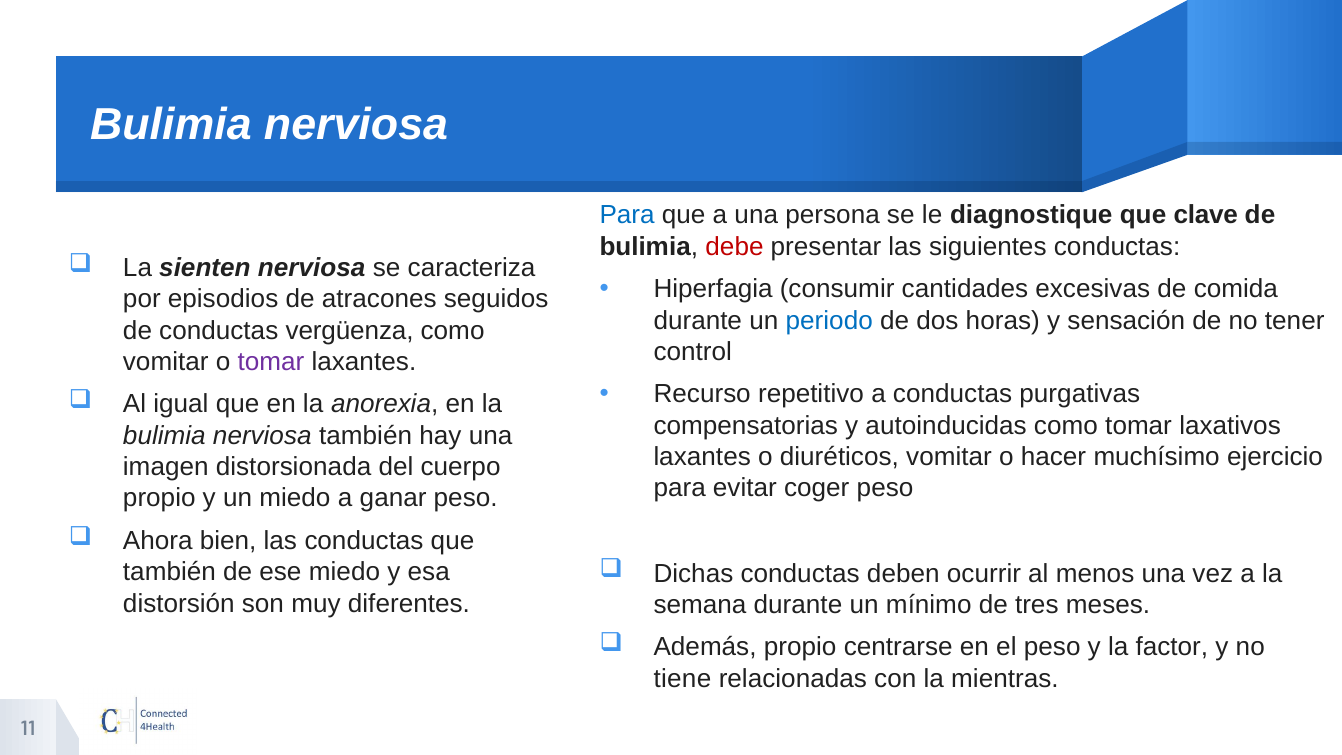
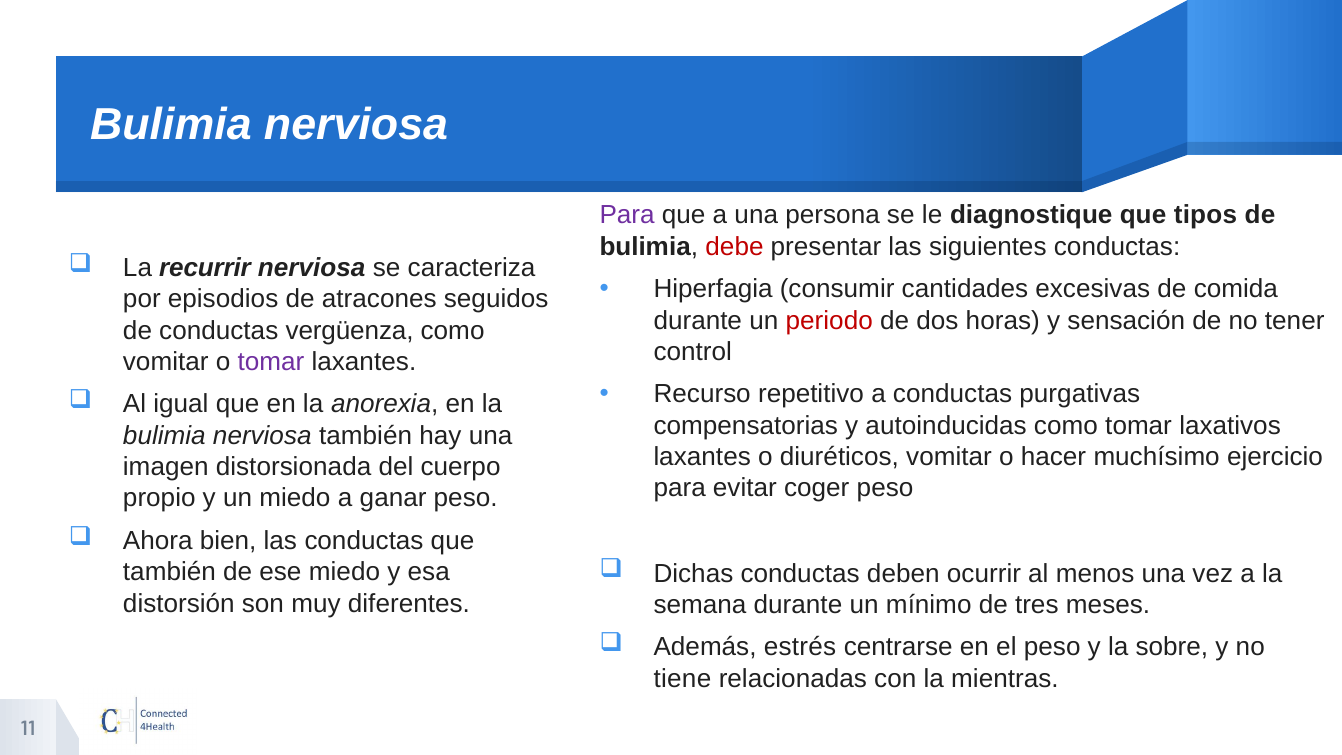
Para colour: blue -> purple (627, 215)
clave: clave -> tipos (1205, 215)
sienten: sienten -> recurrir (205, 268)
periodo colour: blue -> red (829, 320)
Además propio: propio -> estrés (800, 647)
factor: factor -> sobre (1172, 647)
